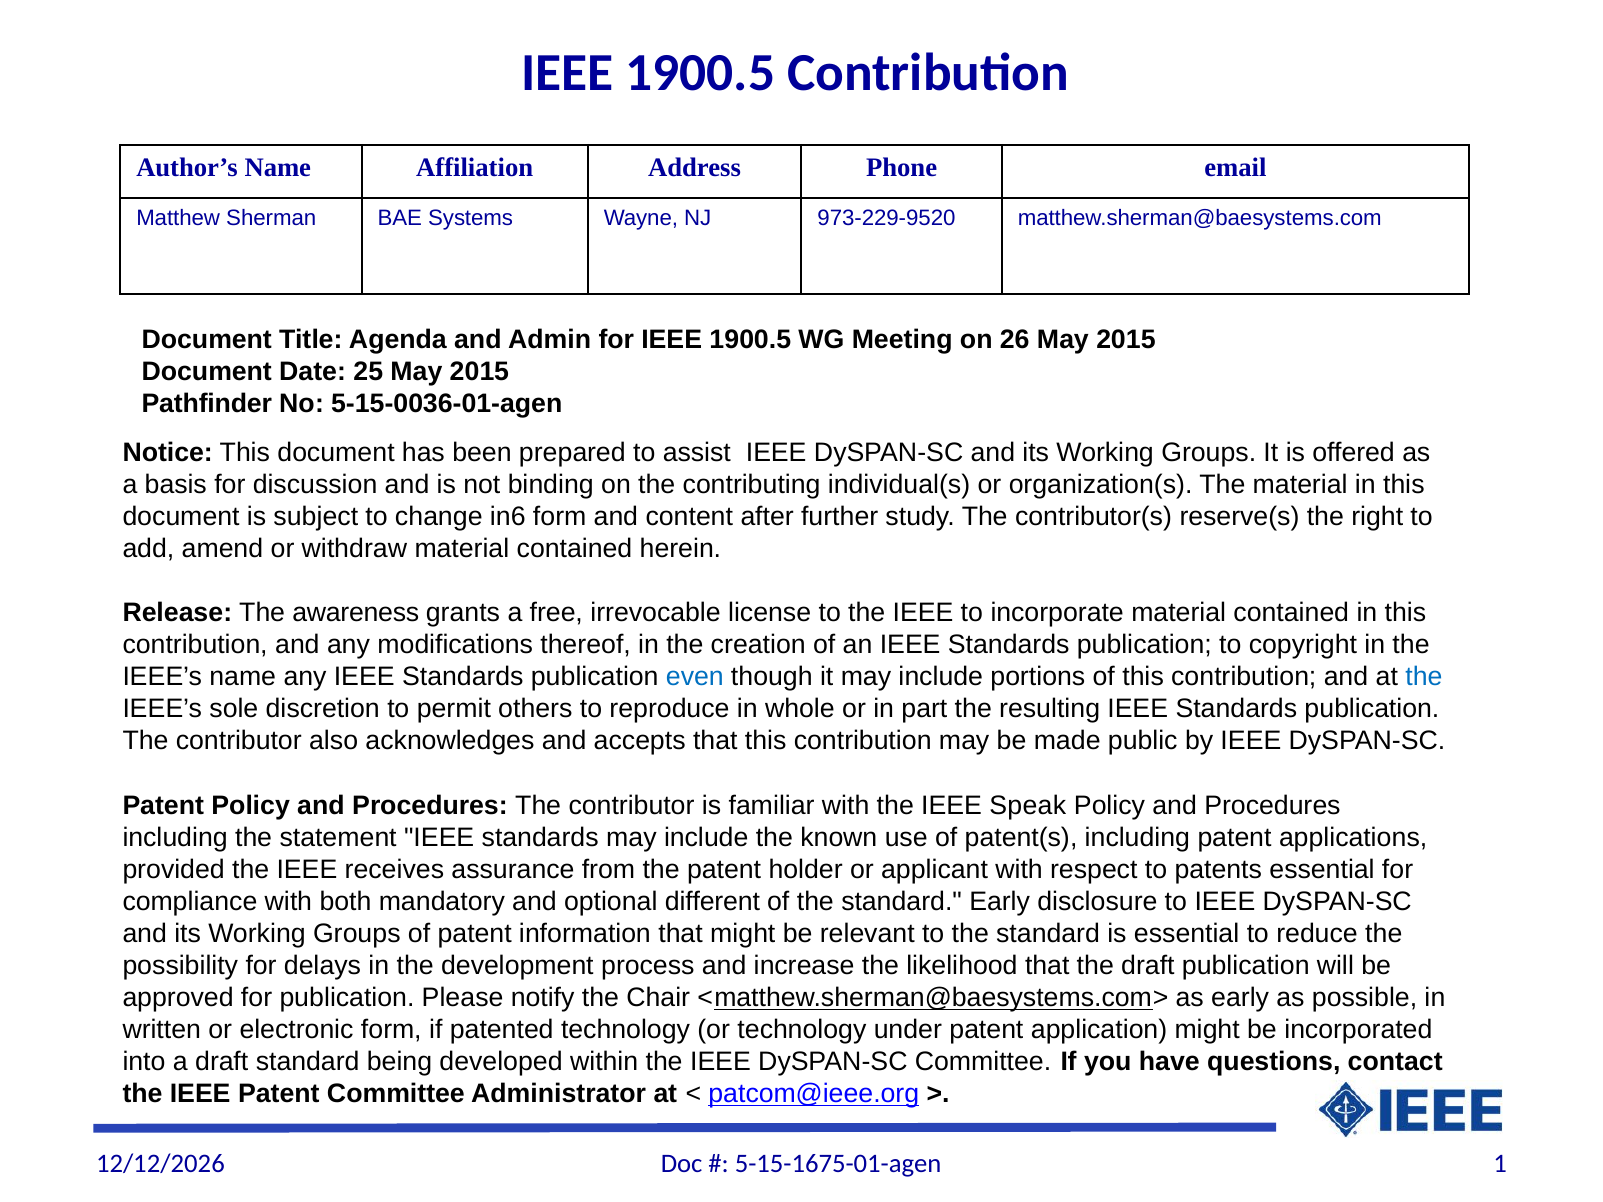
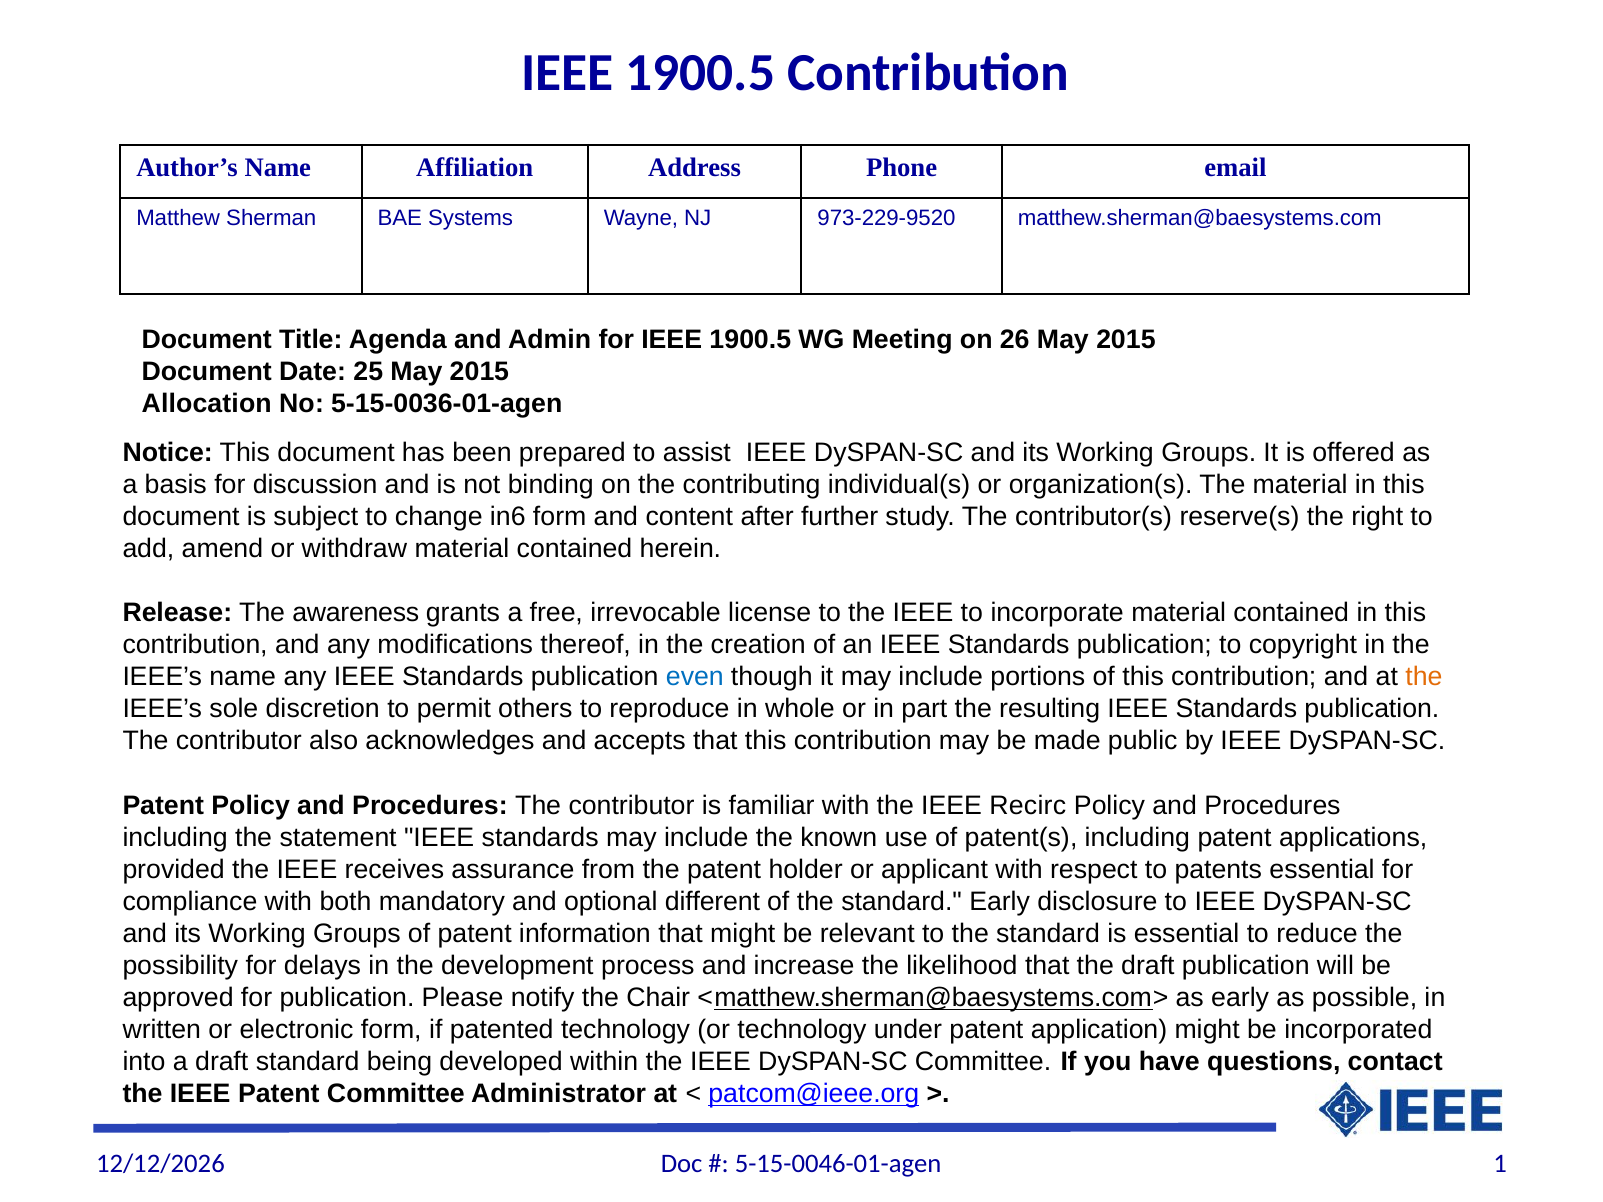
Pathfinder: Pathfinder -> Allocation (207, 403)
the colour: blue -> orange (1424, 677)
Speak: Speak -> Recirc (1028, 805)
5-15-1675-01-agen: 5-15-1675-01-agen -> 5-15-0046-01-agen (838, 1164)
